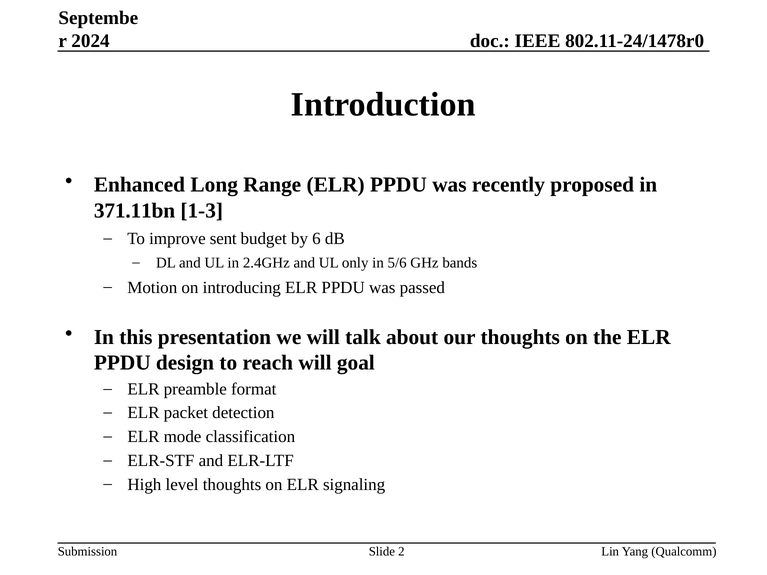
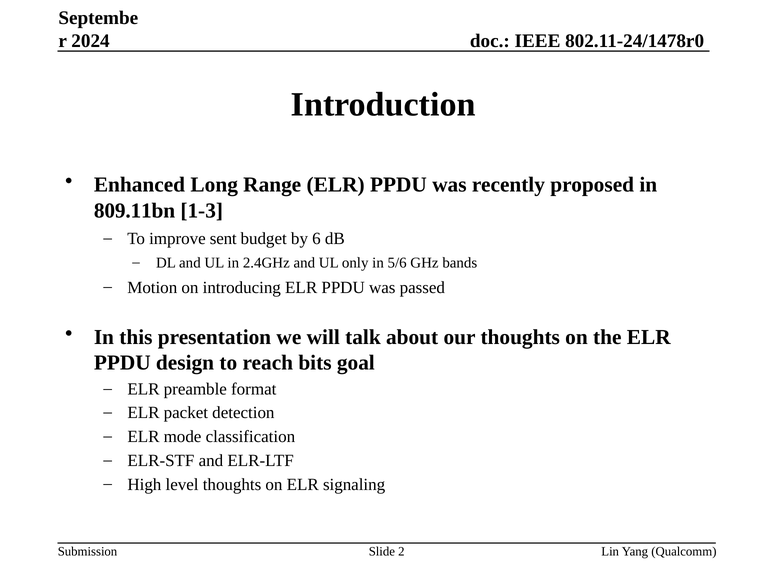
371.11bn: 371.11bn -> 809.11bn (135, 211)
reach will: will -> bits (315, 363)
